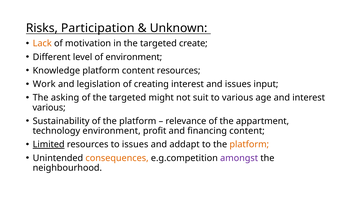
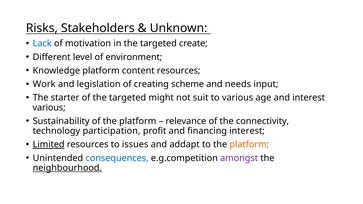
Participation: Participation -> Stakeholders (98, 28)
Lack colour: orange -> blue (42, 44)
creating interest: interest -> scheme (188, 84)
and issues: issues -> needs (238, 84)
asking: asking -> starter (65, 98)
appartment: appartment -> connectivity (263, 121)
technology environment: environment -> participation (112, 131)
financing content: content -> interest (247, 131)
consequences colour: orange -> blue (117, 158)
neighbourhood underline: none -> present (67, 168)
